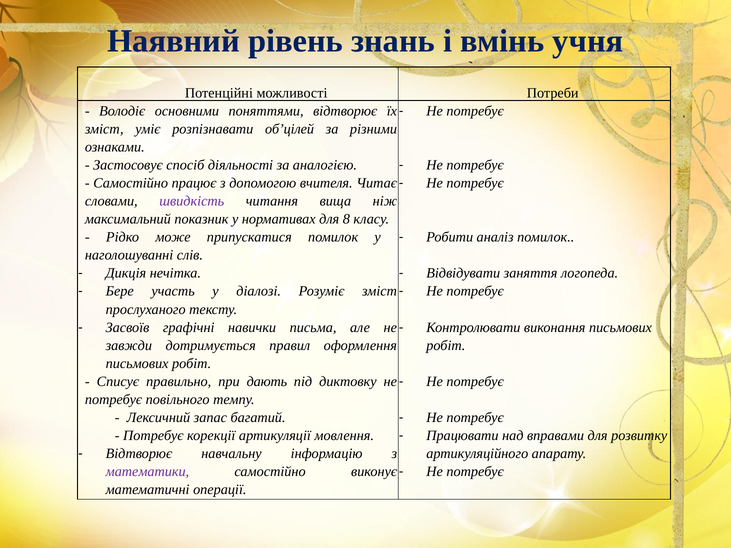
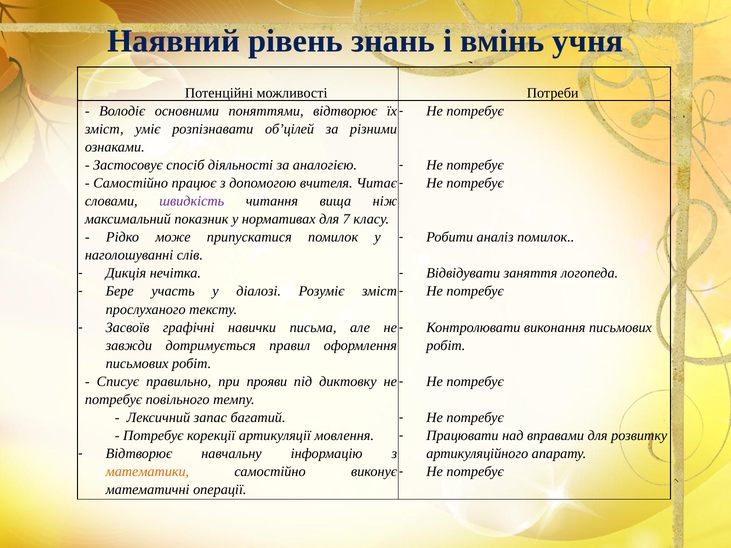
8: 8 -> 7 (346, 219)
дають: дають -> прояви (267, 382)
математики colour: purple -> orange (147, 472)
